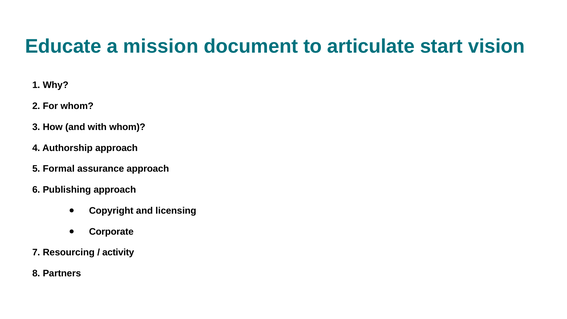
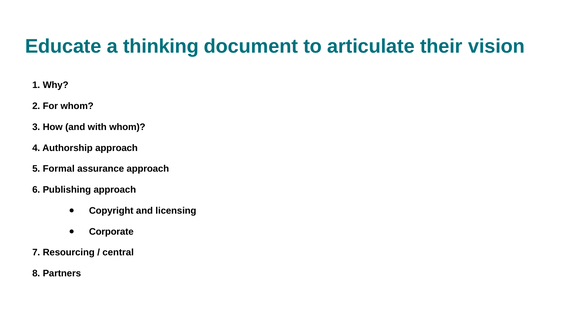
mission: mission -> thinking (161, 46)
start: start -> their (441, 46)
activity: activity -> central (118, 252)
